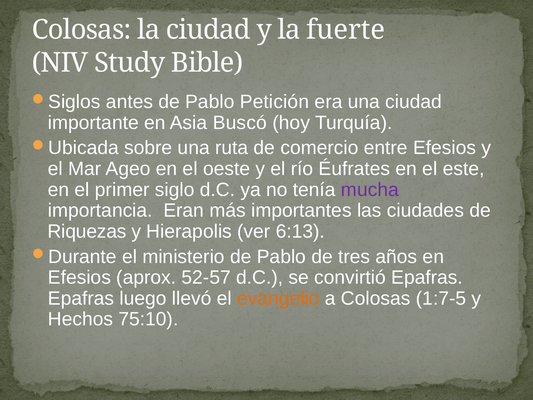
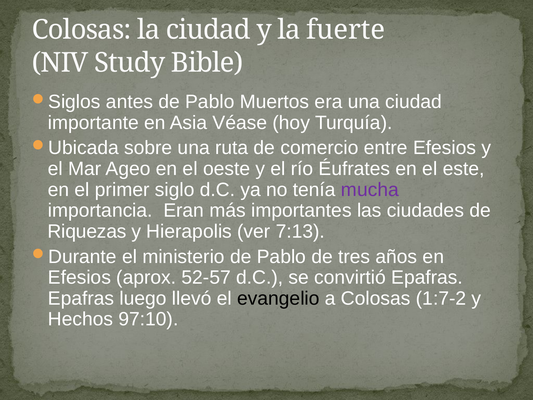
Petición: Petición -> Muertos (274, 102)
Buscó: Buscó -> Véase (240, 123)
6:13: 6:13 -> 7:13 (300, 231)
evangelio colour: orange -> black (278, 298)
1:7-5: 1:7-5 -> 1:7-2 (441, 298)
75:10: 75:10 -> 97:10 (148, 319)
